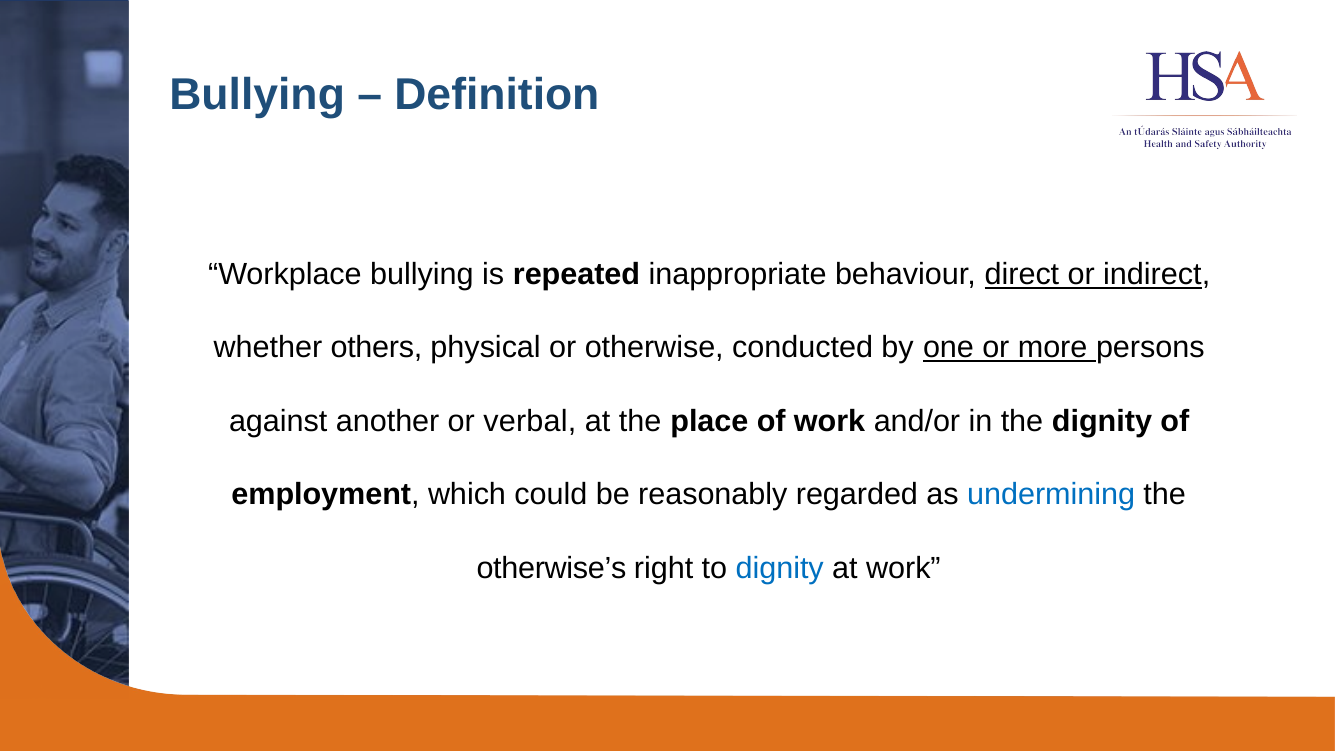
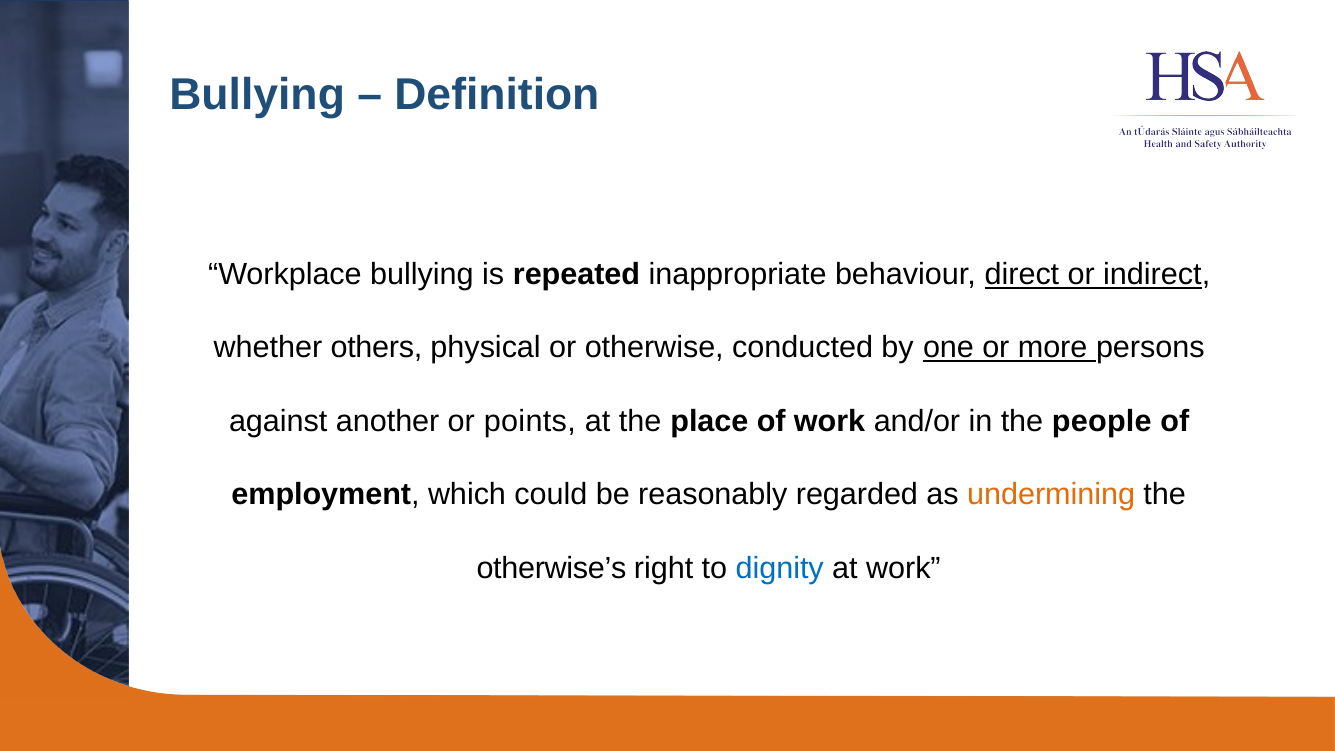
verbal: verbal -> points (530, 421)
the dignity: dignity -> people (1102, 421)
undermining colour: blue -> orange (1051, 495)
